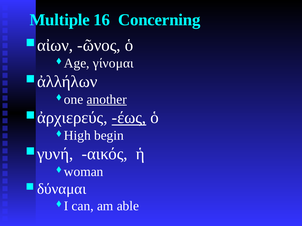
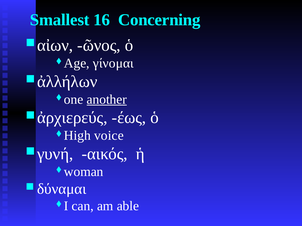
Multiple: Multiple -> Smallest (60, 20)
έως underline: present -> none (129, 118)
begin: begin -> voice (109, 136)
